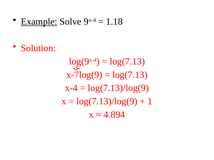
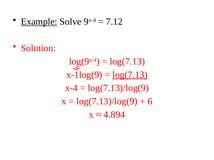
1.18: 1.18 -> 7.12 (114, 22)
x-7: x-7 -> x-1 (73, 75)
log(7.13 underline: none -> present (130, 75)
1: 1 -> 6 (150, 102)
